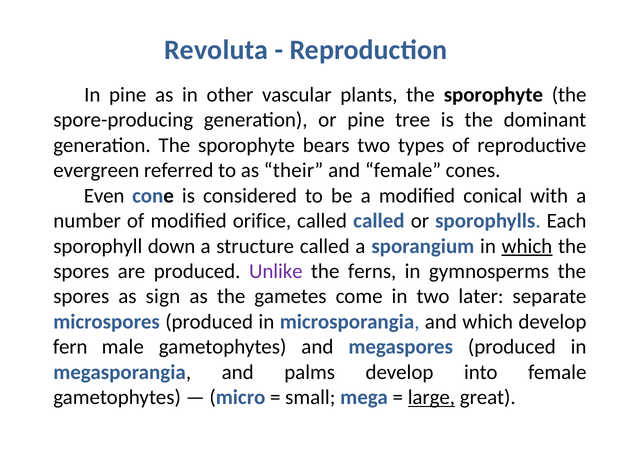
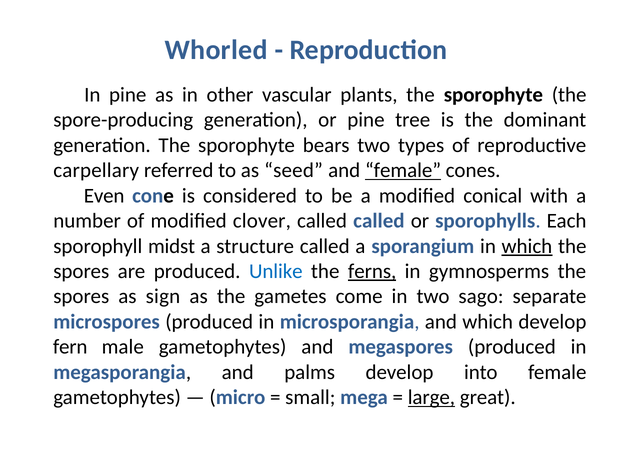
Revoluta: Revoluta -> Whorled (216, 50)
evergreen: evergreen -> carpellary (96, 170)
their: their -> seed (294, 170)
female underline: none -> present (403, 170)
orifice: orifice -> clover (262, 221)
down: down -> midst (172, 246)
Unlike colour: purple -> blue (276, 271)
ferns underline: none -> present (372, 271)
later: later -> sago (481, 296)
